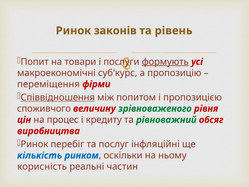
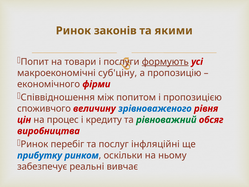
рівень: рівень -> якими (174, 31)
суб'курс: суб'курс -> суб'ціну (118, 73)
переміщення: переміщення -> економічного (49, 84)
Співвідношення underline: present -> none (58, 97)
зрівноваженого colour: green -> blue (155, 108)
кількість: кількість -> прибутку (40, 155)
корисність: корисність -> забезпечує (42, 166)
частин: частин -> вивчає (122, 166)
